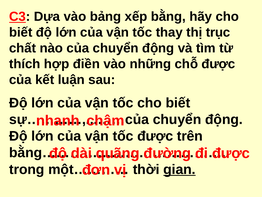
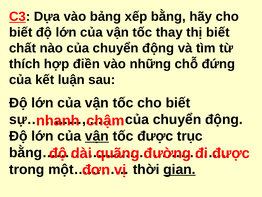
thị trục: trục -> biết (218, 32)
chỗ được: được -> đứng (218, 64)
vận underline: none -> present (97, 136)
trên: trên -> trục (190, 136)
